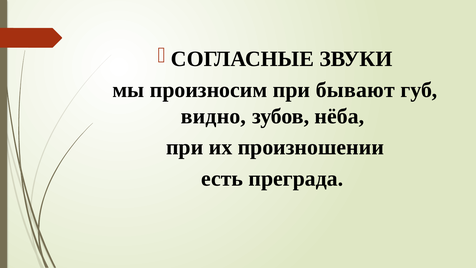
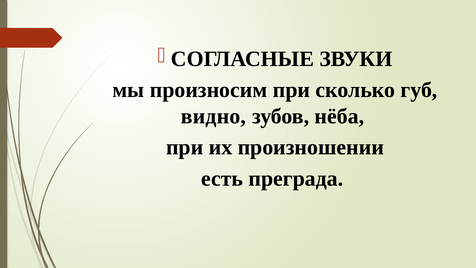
бывают: бывают -> сколько (355, 90)
